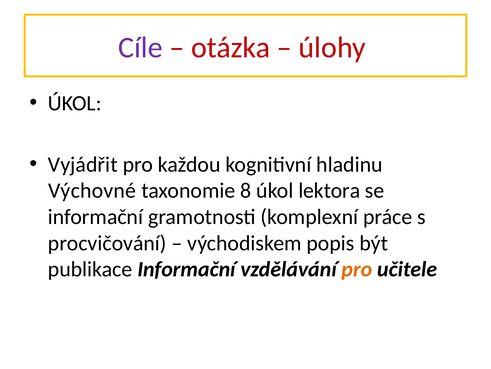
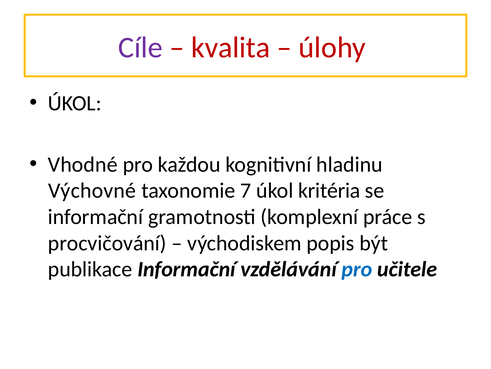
otázka: otázka -> kvalita (231, 48)
Vyjádřit: Vyjádřit -> Vhodné (83, 164)
8: 8 -> 7 (246, 190)
lektora: lektora -> kritéria (329, 190)
pro colour: orange -> blue (357, 269)
